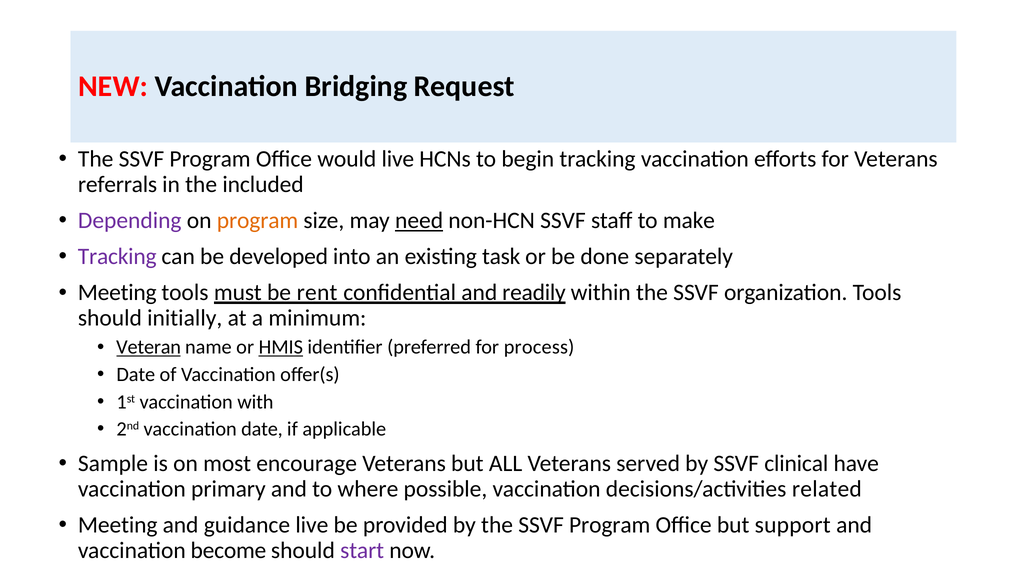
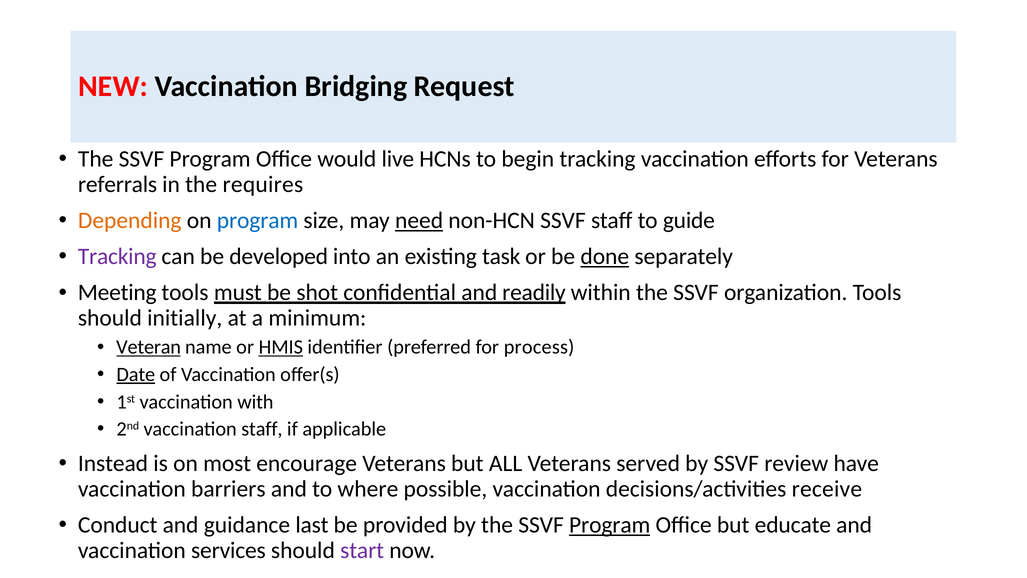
included: included -> requires (263, 184)
Depending colour: purple -> orange (130, 220)
program colour: orange -> blue (258, 220)
make: make -> guide (689, 220)
done underline: none -> present (605, 256)
rent: rent -> shot (317, 293)
Date underline: none -> present (136, 374)
vaccination date: date -> staff (262, 429)
Sample: Sample -> Instead (113, 463)
clinical: clinical -> review (796, 463)
primary: primary -> barriers (228, 489)
related: related -> receive (827, 489)
Meeting: Meeting -> Conduct (118, 525)
guidance live: live -> last (312, 525)
Program underline: none -> present (610, 525)
support: support -> educate (793, 525)
become: become -> services (228, 550)
